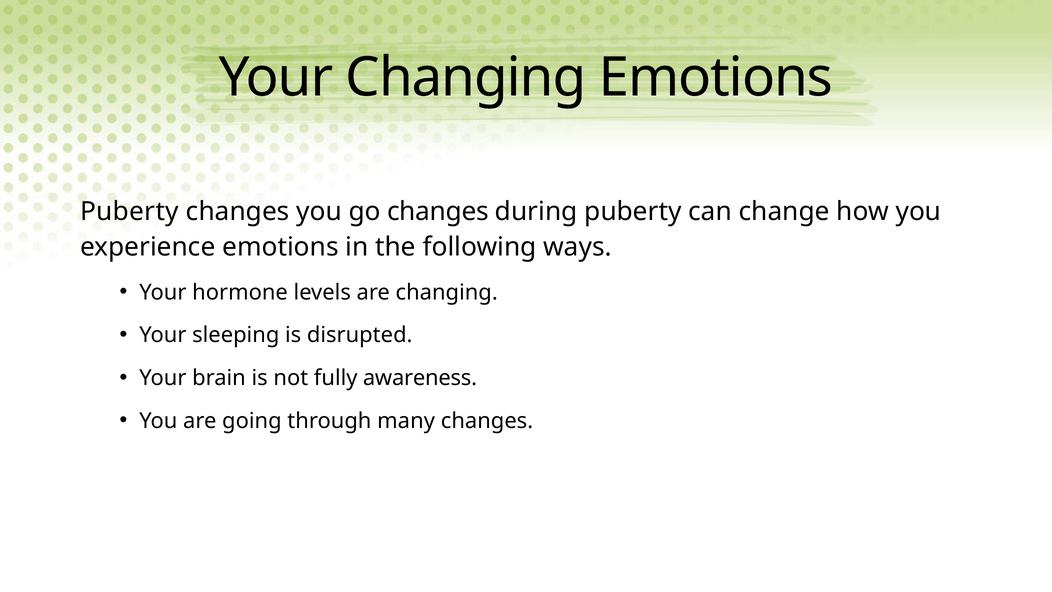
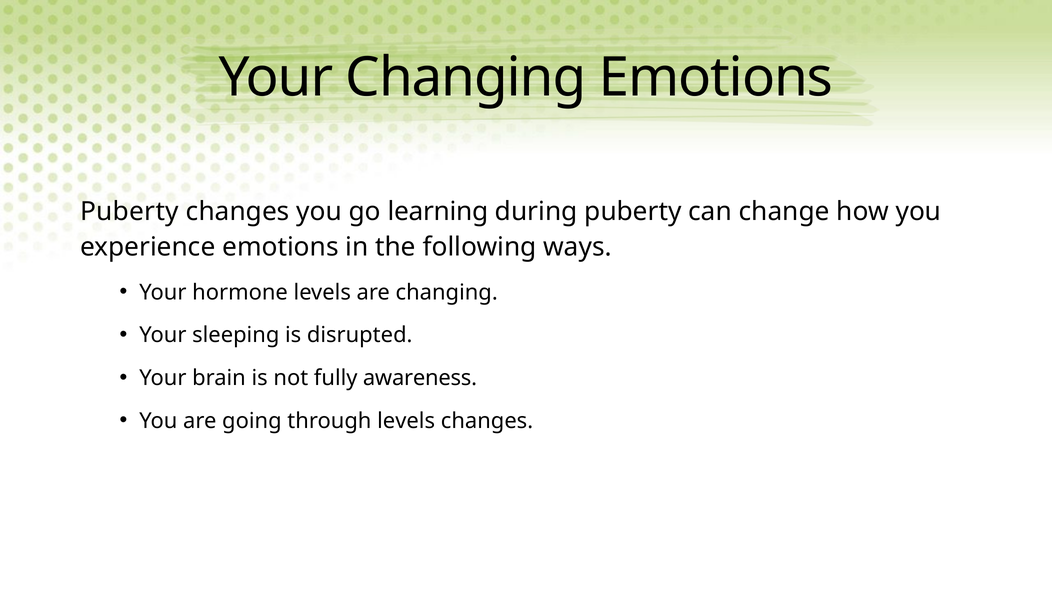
go changes: changes -> learning (438, 211)
through many: many -> levels (406, 421)
